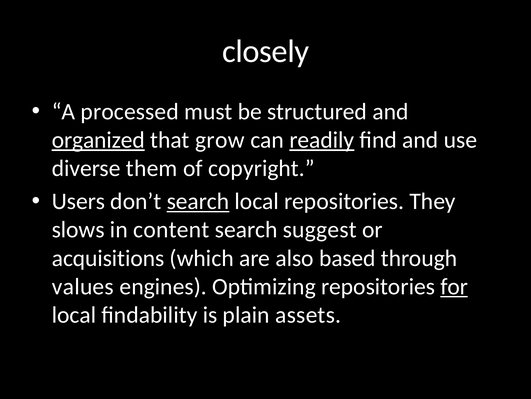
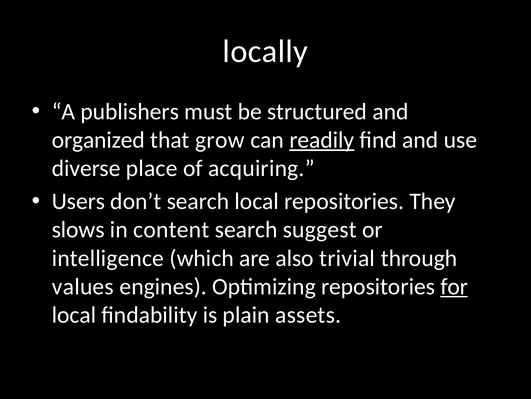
closely: closely -> locally (265, 51)
processed: processed -> publishers (130, 111)
organized underline: present -> none (98, 140)
them: them -> place (152, 168)
copyright: copyright -> acquiring (261, 168)
search underline: present -> none (198, 201)
acquisitions: acquisitions -> intelligence (108, 258)
based: based -> trivial (347, 258)
